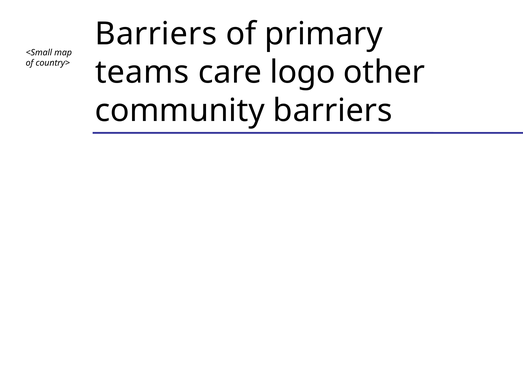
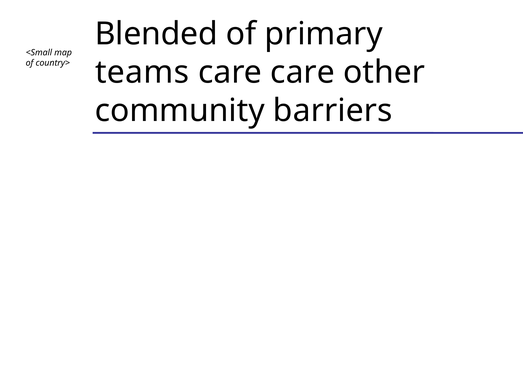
Barriers: Barriers -> Blended (156, 34)
care logo: logo -> care (303, 72)
